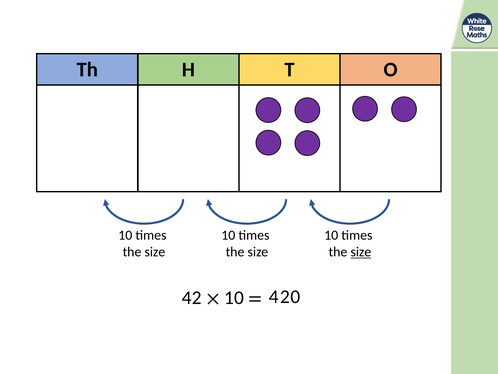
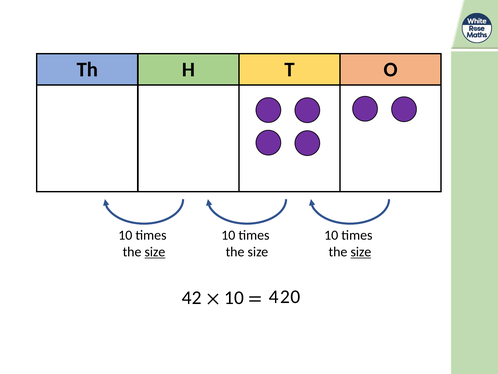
size underline: none -> present (155, 252)
